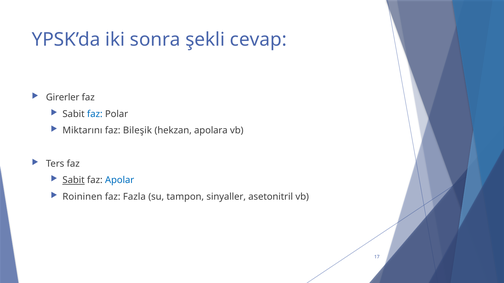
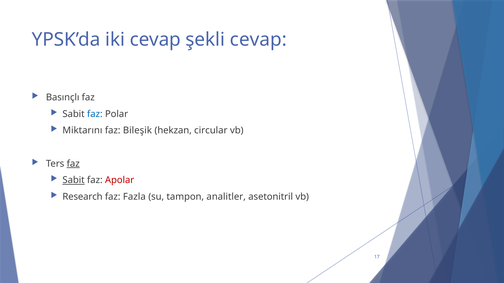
iki sonra: sonra -> cevap (155, 40)
Girerler: Girerler -> Basınçlı (63, 98)
apolara: apolara -> circular (211, 131)
faz underline: none -> present (73, 164)
Apolar colour: blue -> red (120, 181)
Roininen: Roininen -> Research (83, 197)
sinyaller: sinyaller -> analitler (226, 197)
